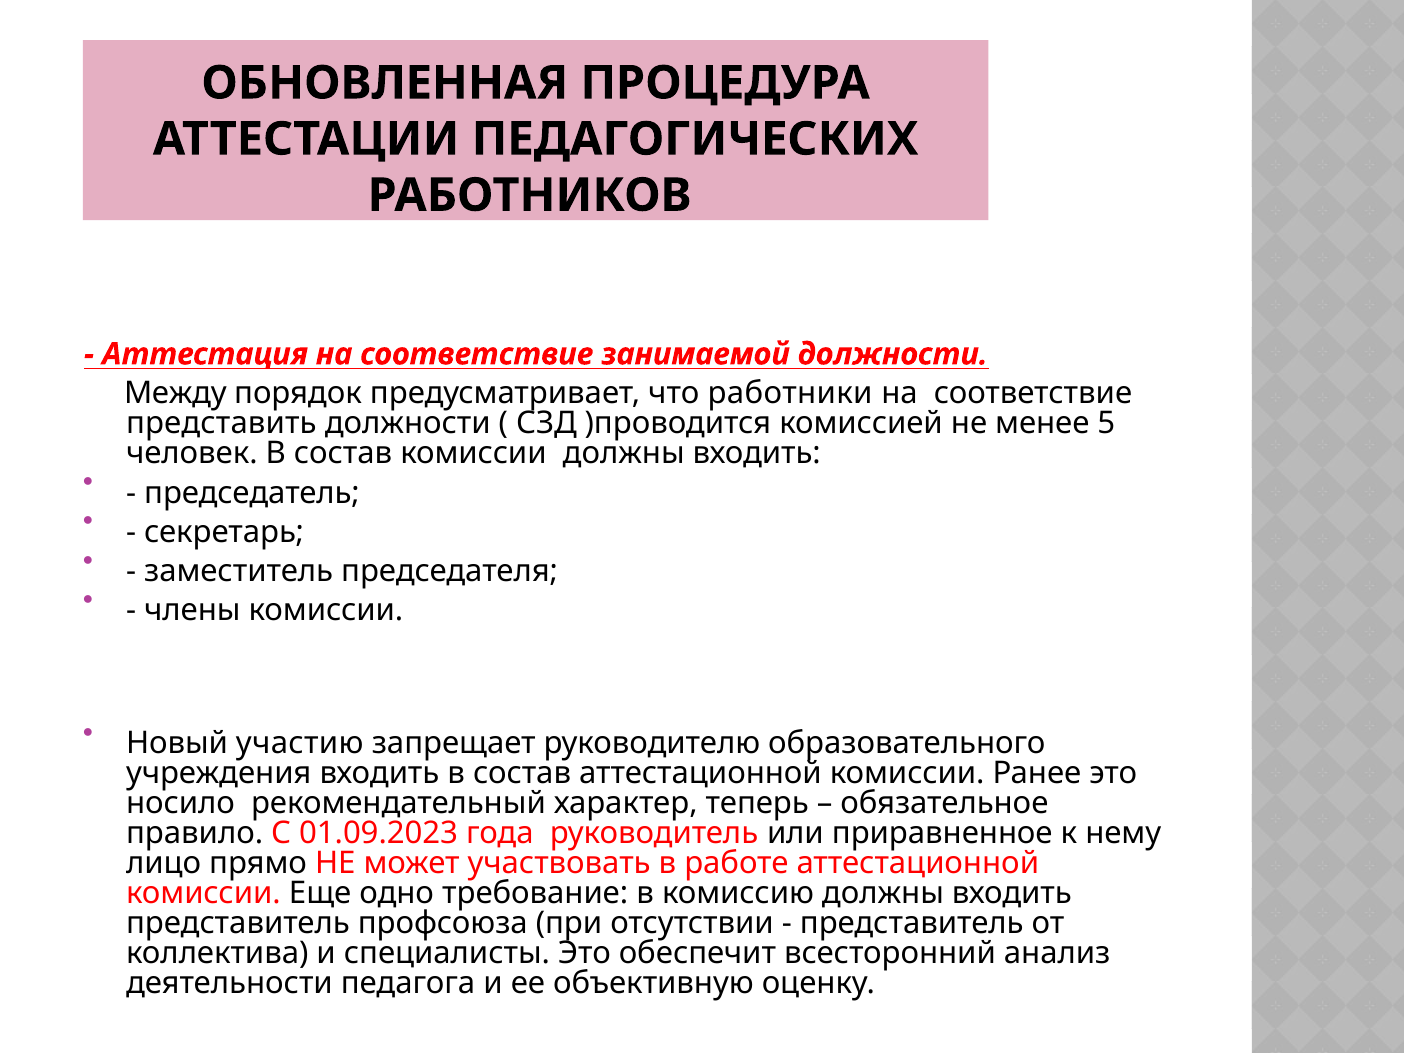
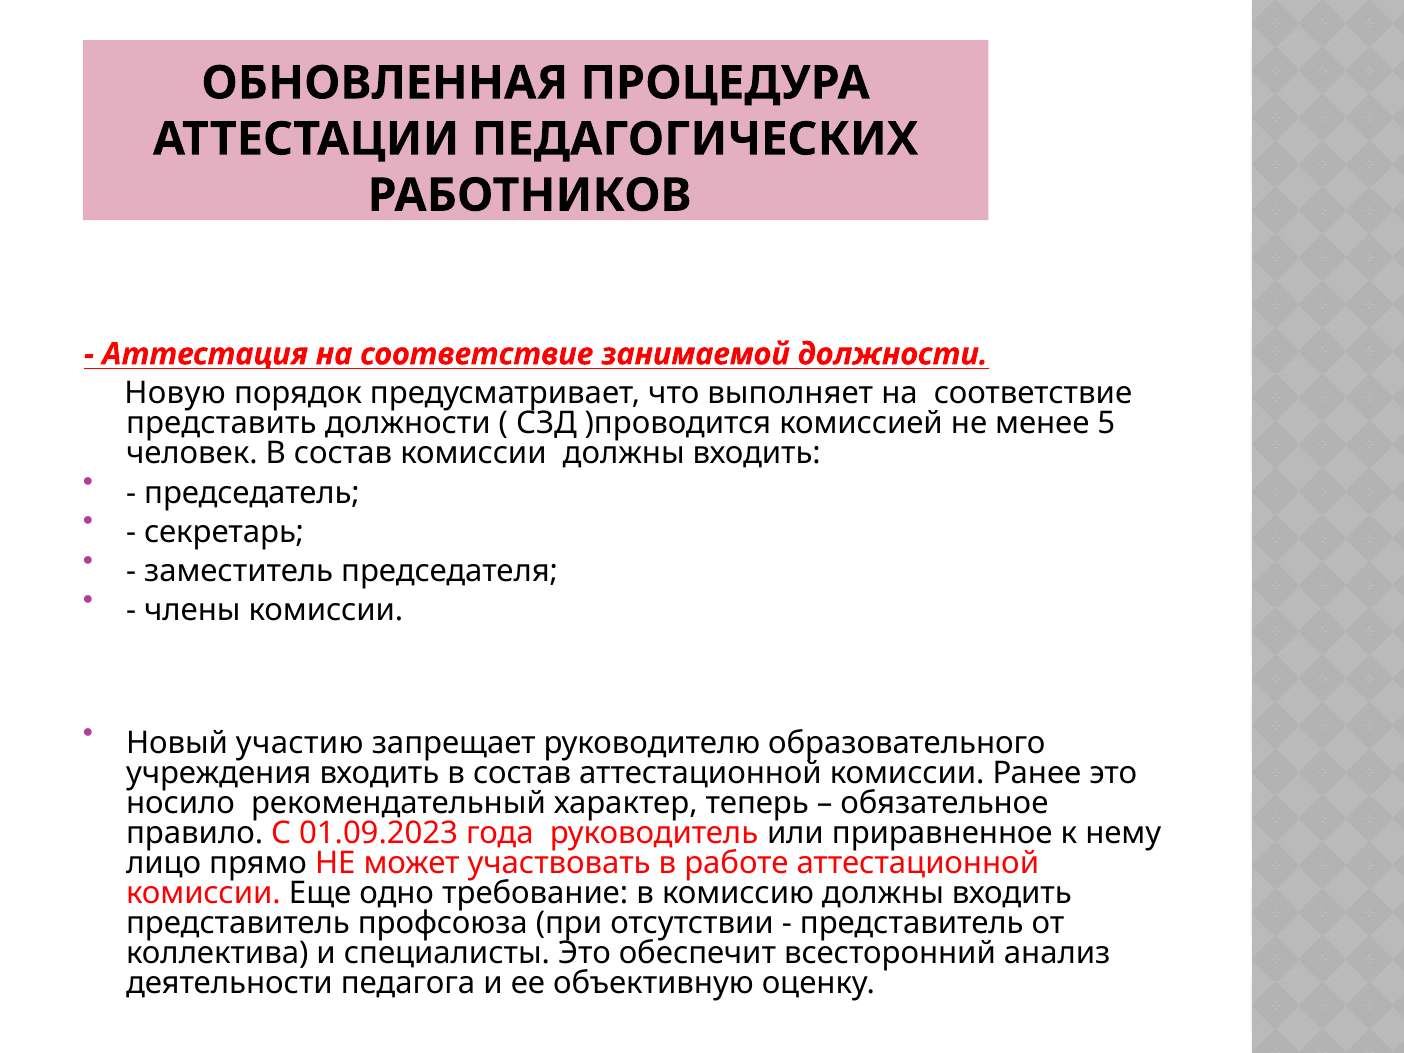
Между: Между -> Новую (175, 394)
работники: работники -> выполняет (790, 394)
